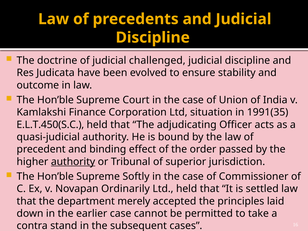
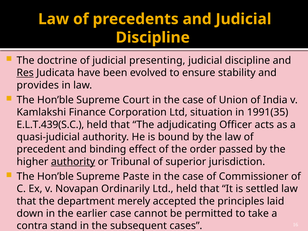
challenged: challenged -> presenting (157, 60)
Res underline: none -> present (25, 73)
outcome: outcome -> provides (38, 85)
E.L.T.450(S.C: E.L.T.450(S.C -> E.L.T.439(S.C (50, 125)
Softly: Softly -> Paste (136, 177)
